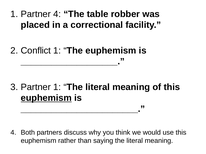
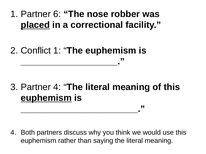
Partner 4: 4 -> 6 (57, 14)
table: table -> nose (98, 14)
placed underline: none -> present (35, 25)
Partner 1: 1 -> 4 (57, 87)
